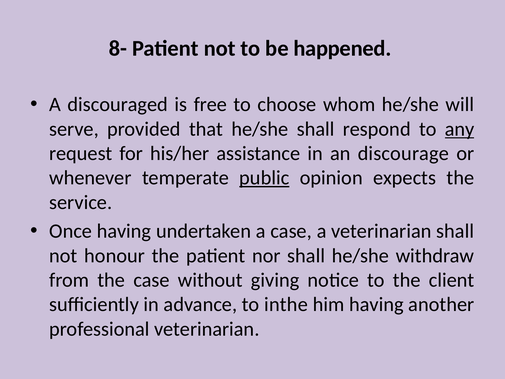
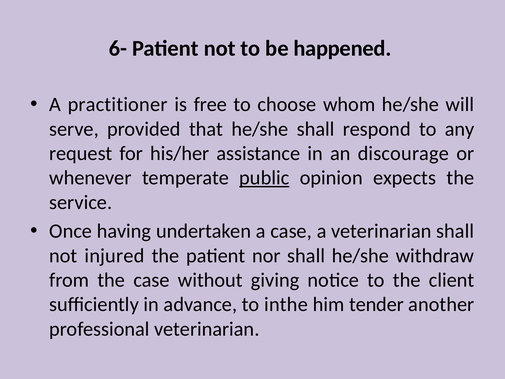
8-: 8- -> 6- (118, 48)
discouraged: discouraged -> practitioner (118, 105)
any underline: present -> none (460, 129)
honour: honour -> injured (114, 256)
him having: having -> tender (377, 304)
